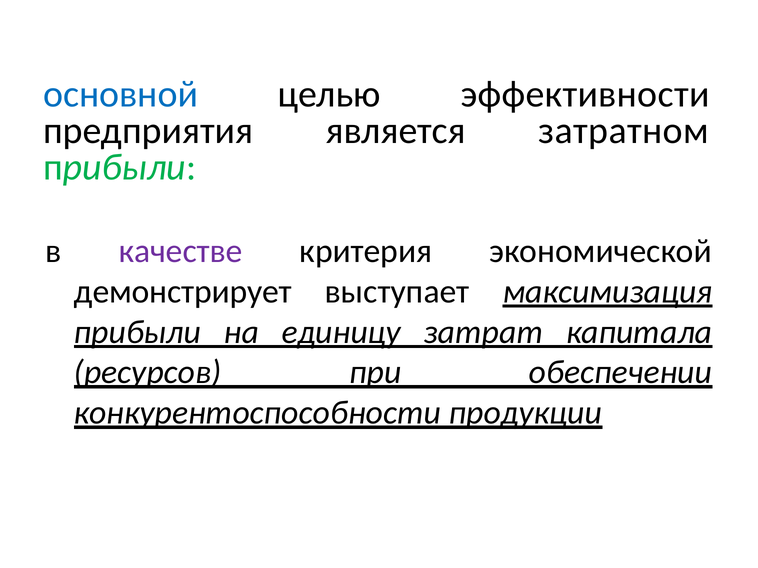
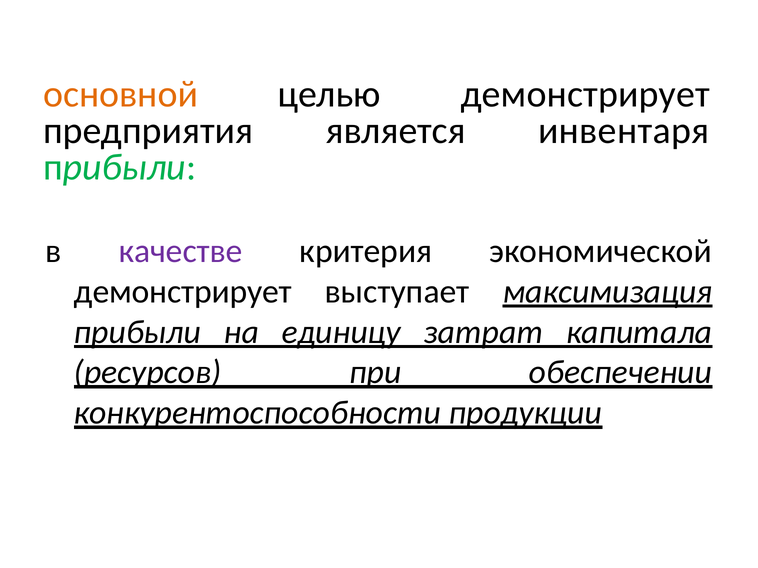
основной colour: blue -> orange (121, 95)
целью эффективности: эффективности -> демонстрирует (585, 95)
затратном: затратном -> инвентаря (624, 131)
